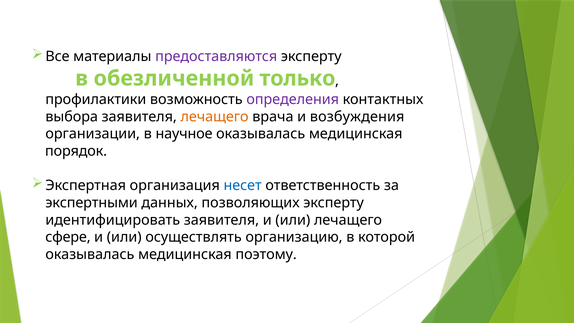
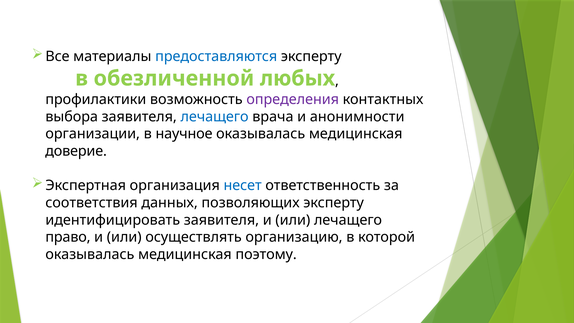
предоставляются colour: purple -> blue (216, 56)
только: только -> любых (297, 78)
лечащего colour: orange -> blue (215, 117)
возбуждения: возбуждения -> анонимности (357, 117)
порядок: порядок -> доверие (76, 151)
экспертными: экспертными -> соответствия (92, 203)
сфере: сфере -> право (68, 237)
